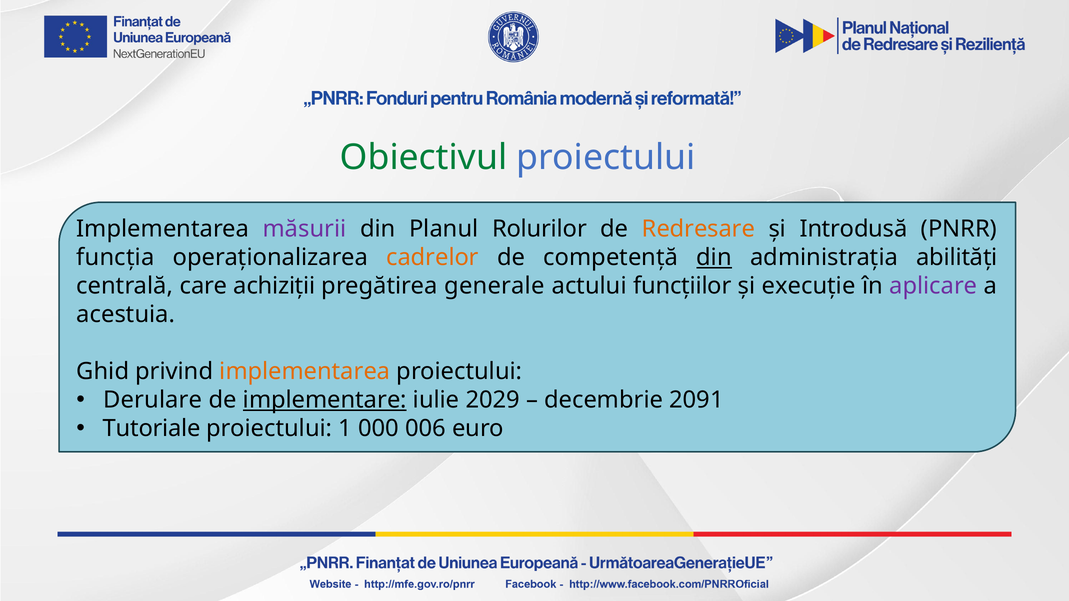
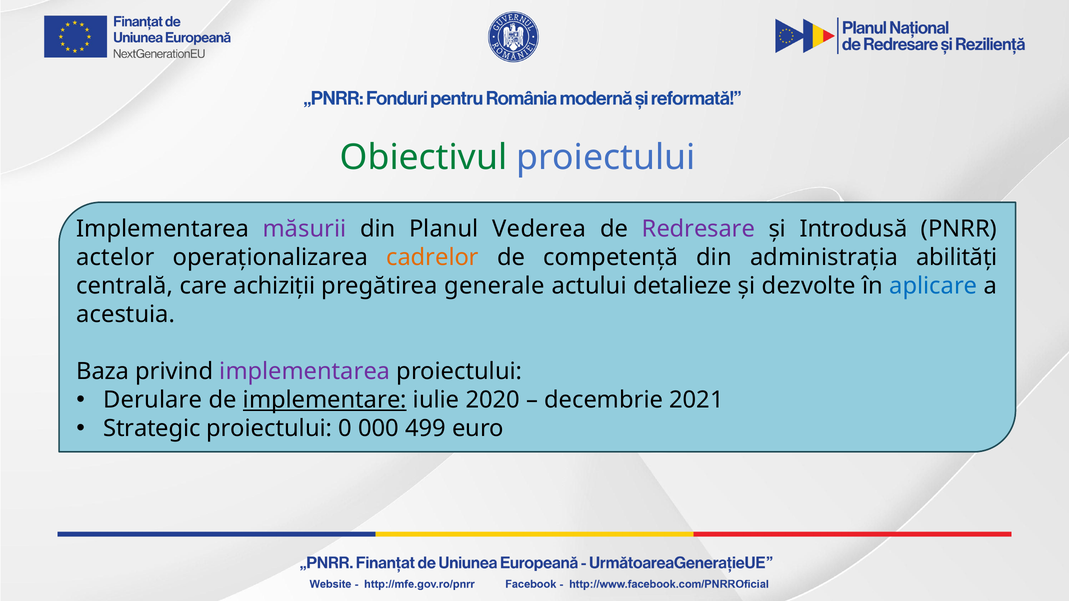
Rolurilor: Rolurilor -> Vederea (539, 229)
Redresare colour: orange -> purple (699, 229)
funcția: funcția -> actelor (115, 258)
din underline: present -> none (714, 258)
funcțiilor: funcțiilor -> detalieze (682, 286)
execuție: execuție -> dezvolte (809, 286)
aplicare colour: purple -> blue (933, 286)
Ghid: Ghid -> Baza (103, 372)
implementarea colour: orange -> purple (305, 372)
2029: 2029 -> 2020 (493, 400)
2091: 2091 -> 2021 (696, 400)
Tutoriale: Tutoriale -> Strategic (152, 429)
1: 1 -> 0 (345, 429)
006: 006 -> 499 (425, 429)
